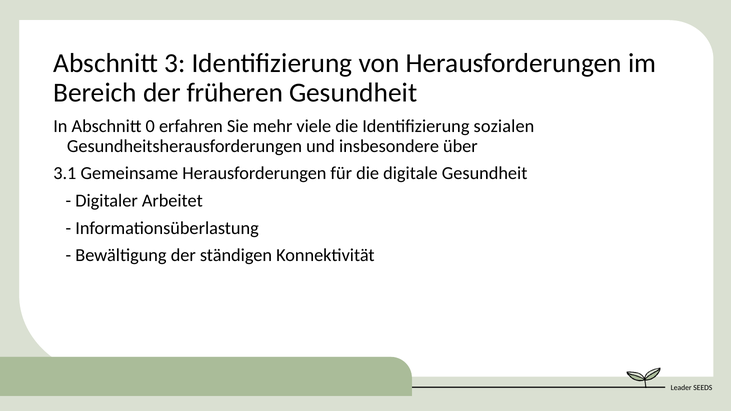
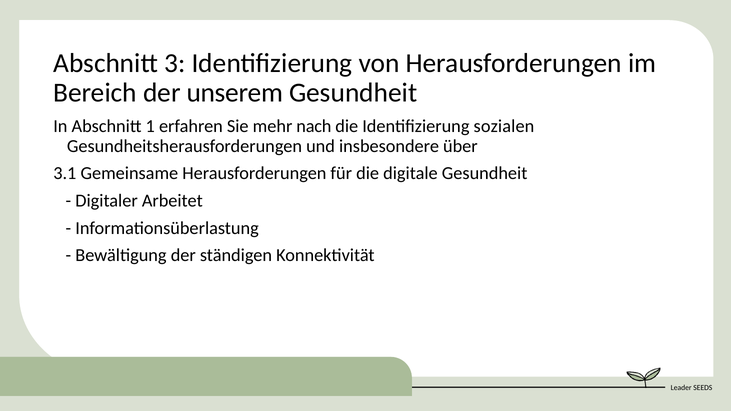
früheren: früheren -> unserem (235, 93)
0: 0 -> 1 (150, 126)
viele: viele -> nach (314, 126)
